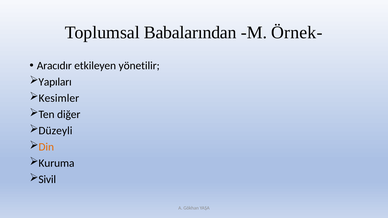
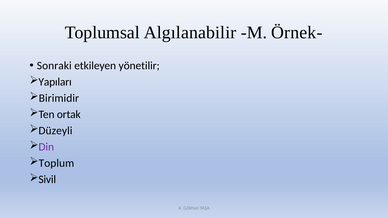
Babalarından: Babalarından -> Algılanabilir (190, 33)
Aracıdır: Aracıdır -> Sonraki (54, 66)
Kesimler: Kesimler -> Birimidir (59, 98)
diğer: diğer -> ortak (69, 114)
Din colour: orange -> purple (46, 147)
Kuruma: Kuruma -> Toplum (56, 163)
